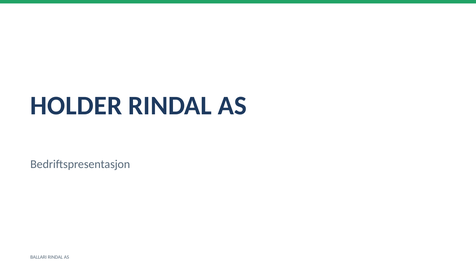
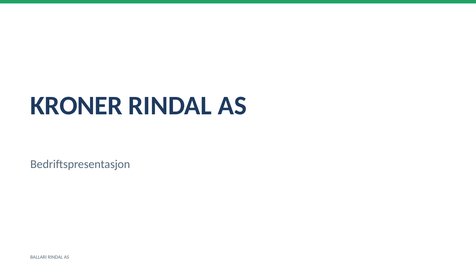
HOLDER: HOLDER -> KRONER (76, 106)
